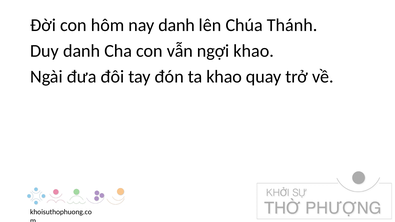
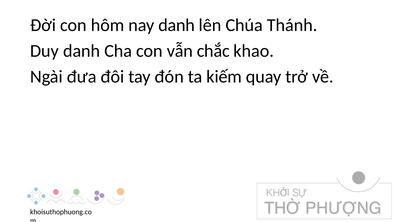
ngợi: ngợi -> chắc (213, 51)
ta khao: khao -> kiếm (224, 77)
